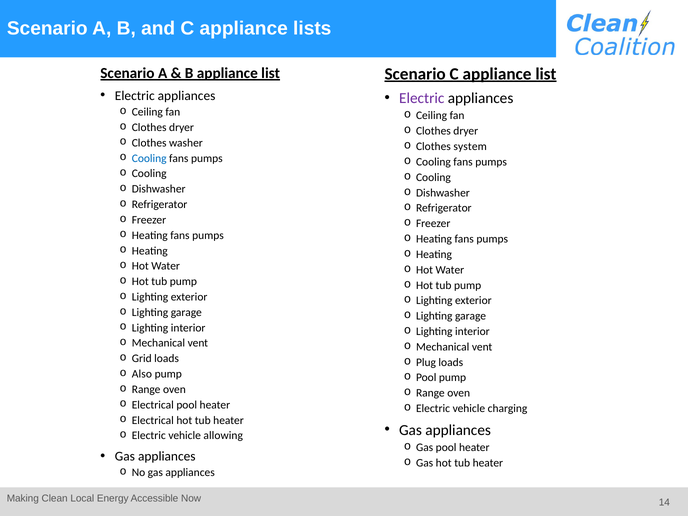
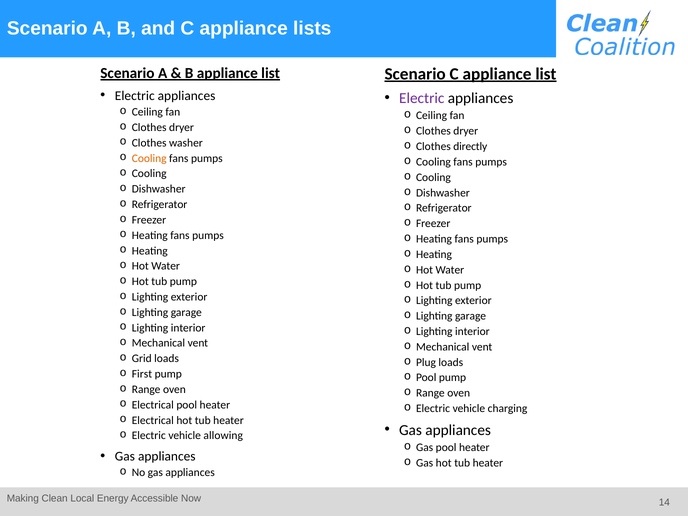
system: system -> directly (470, 147)
Cooling colour: blue -> orange (149, 158)
Also: Also -> First (142, 374)
